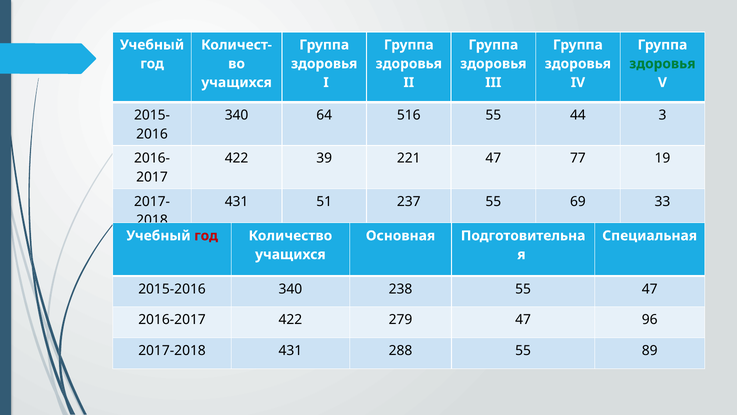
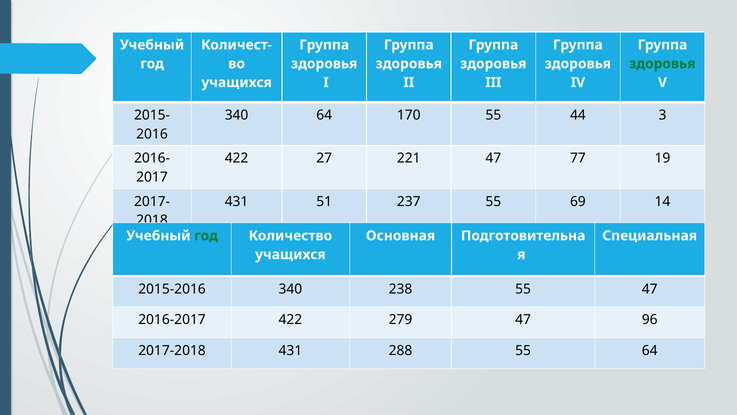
516: 516 -> 170 (409, 115)
39: 39 -> 27 (324, 158)
33: 33 -> 14 (662, 201)
год colour: red -> green (206, 235)
55 89: 89 -> 64 (650, 350)
